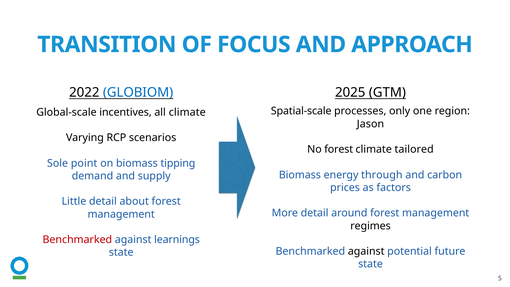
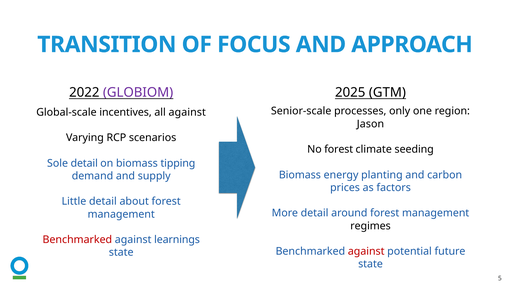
GLOBIOM colour: blue -> purple (138, 93)
Spatial-scale: Spatial-scale -> Senior-scale (301, 111)
all climate: climate -> against (187, 112)
tailored: tailored -> seeding (414, 149)
Sole point: point -> detail (84, 163)
through: through -> planting (382, 175)
against colour: black -> red (366, 251)
